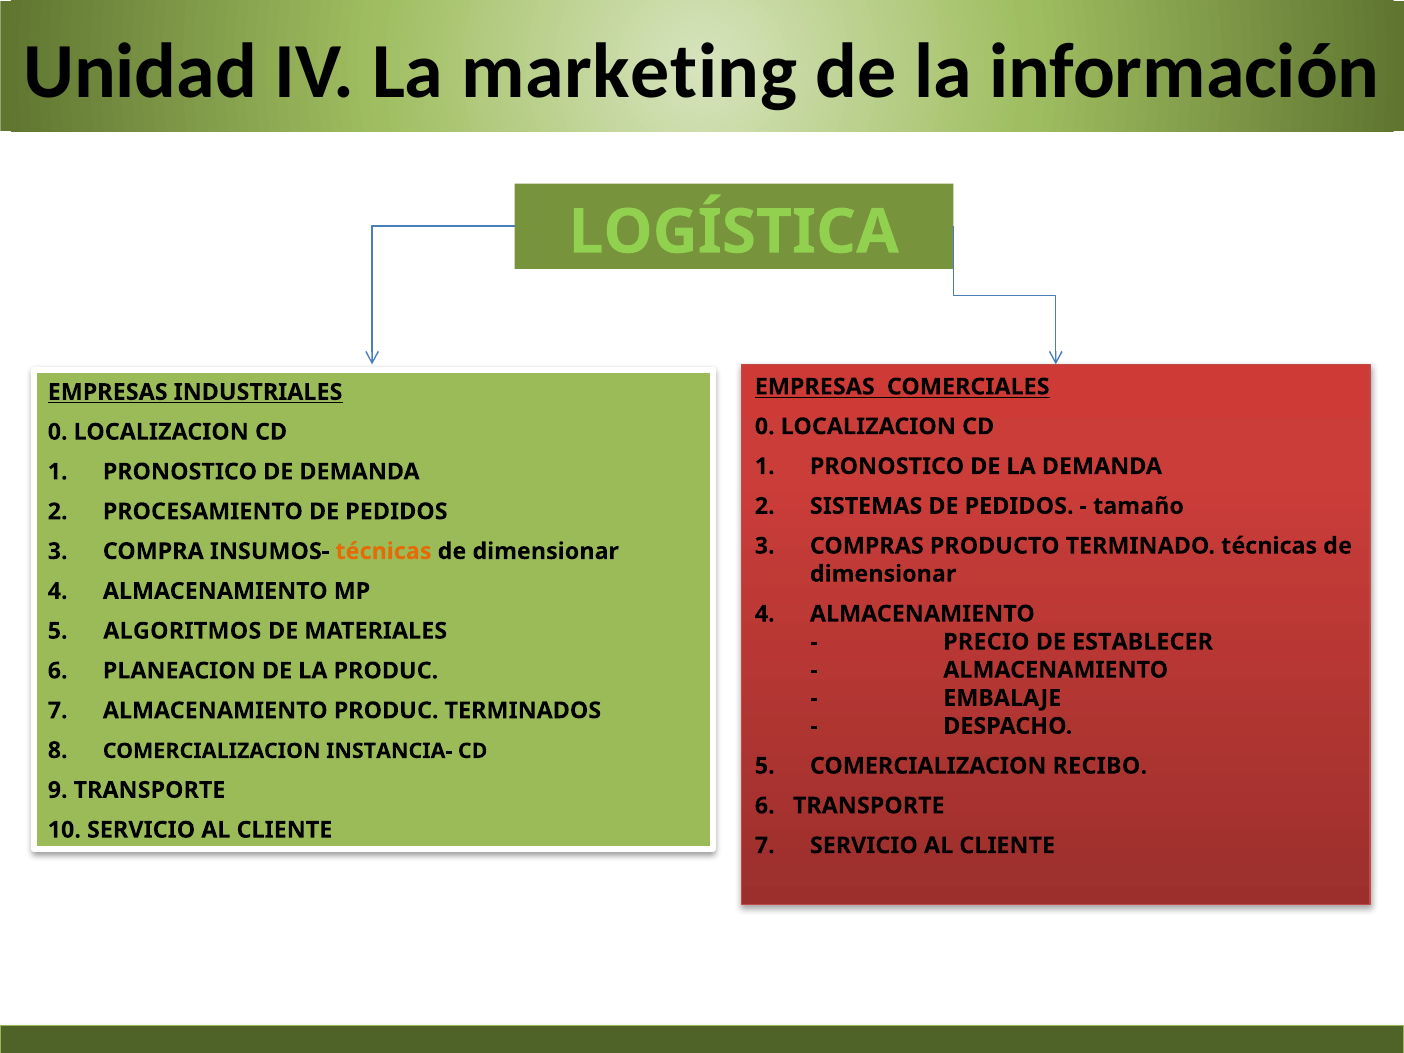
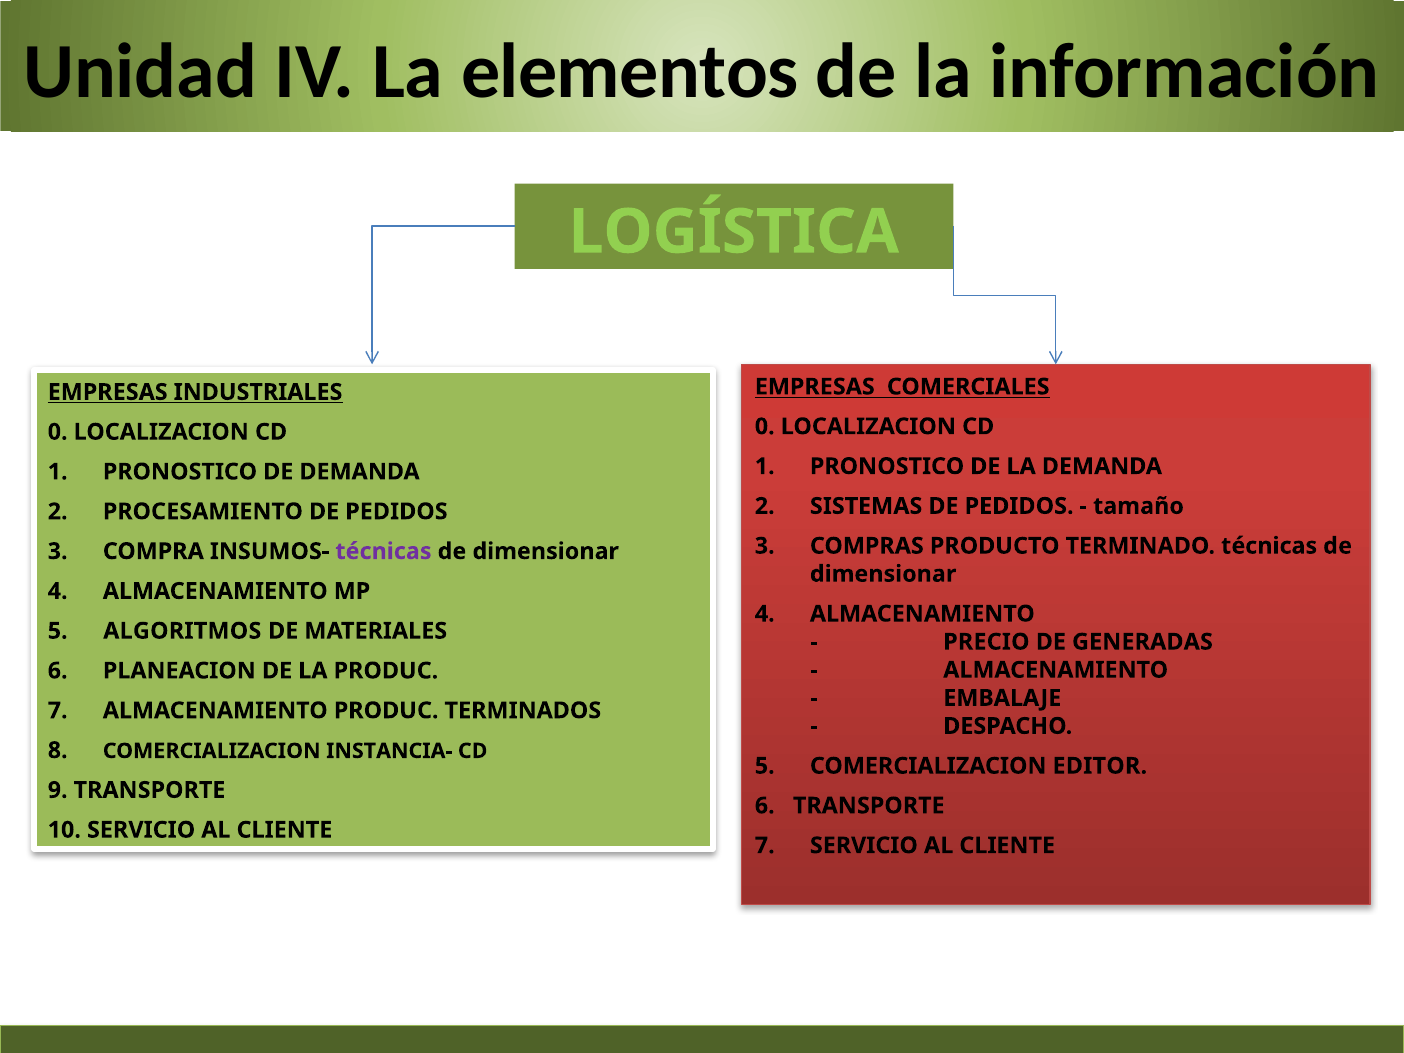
marketing: marketing -> elementos (630, 71)
técnicas colour: orange -> purple (383, 551)
ESTABLECER: ESTABLECER -> GENERADAS (1142, 642)
RECIBO: RECIBO -> EDITOR (1100, 766)
